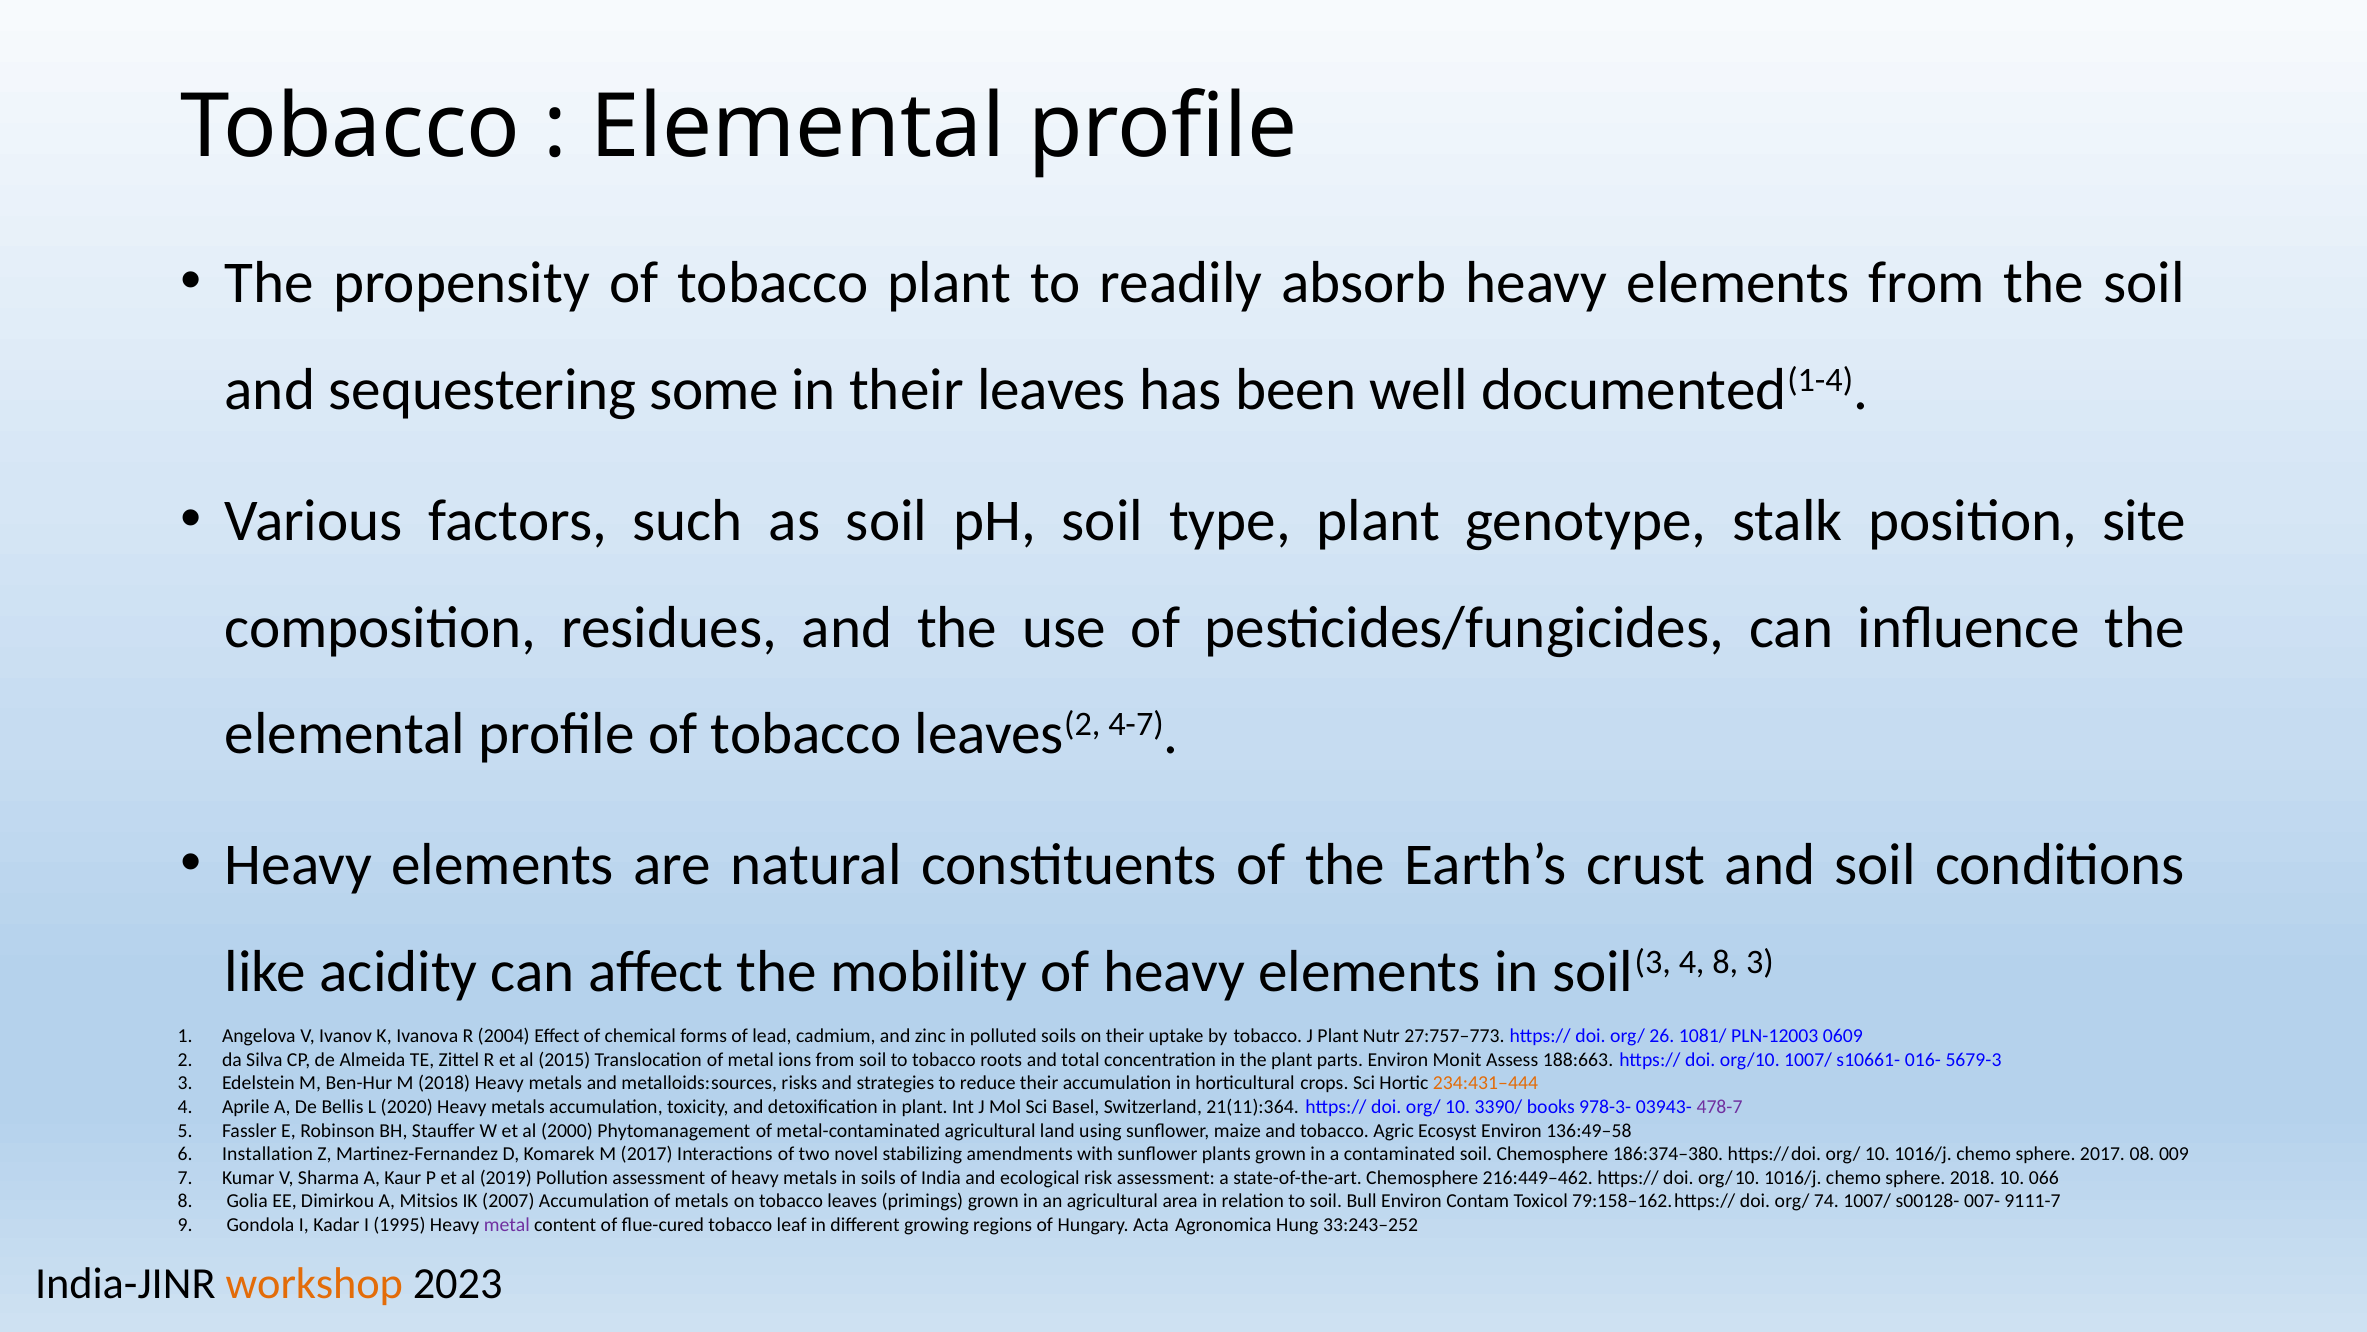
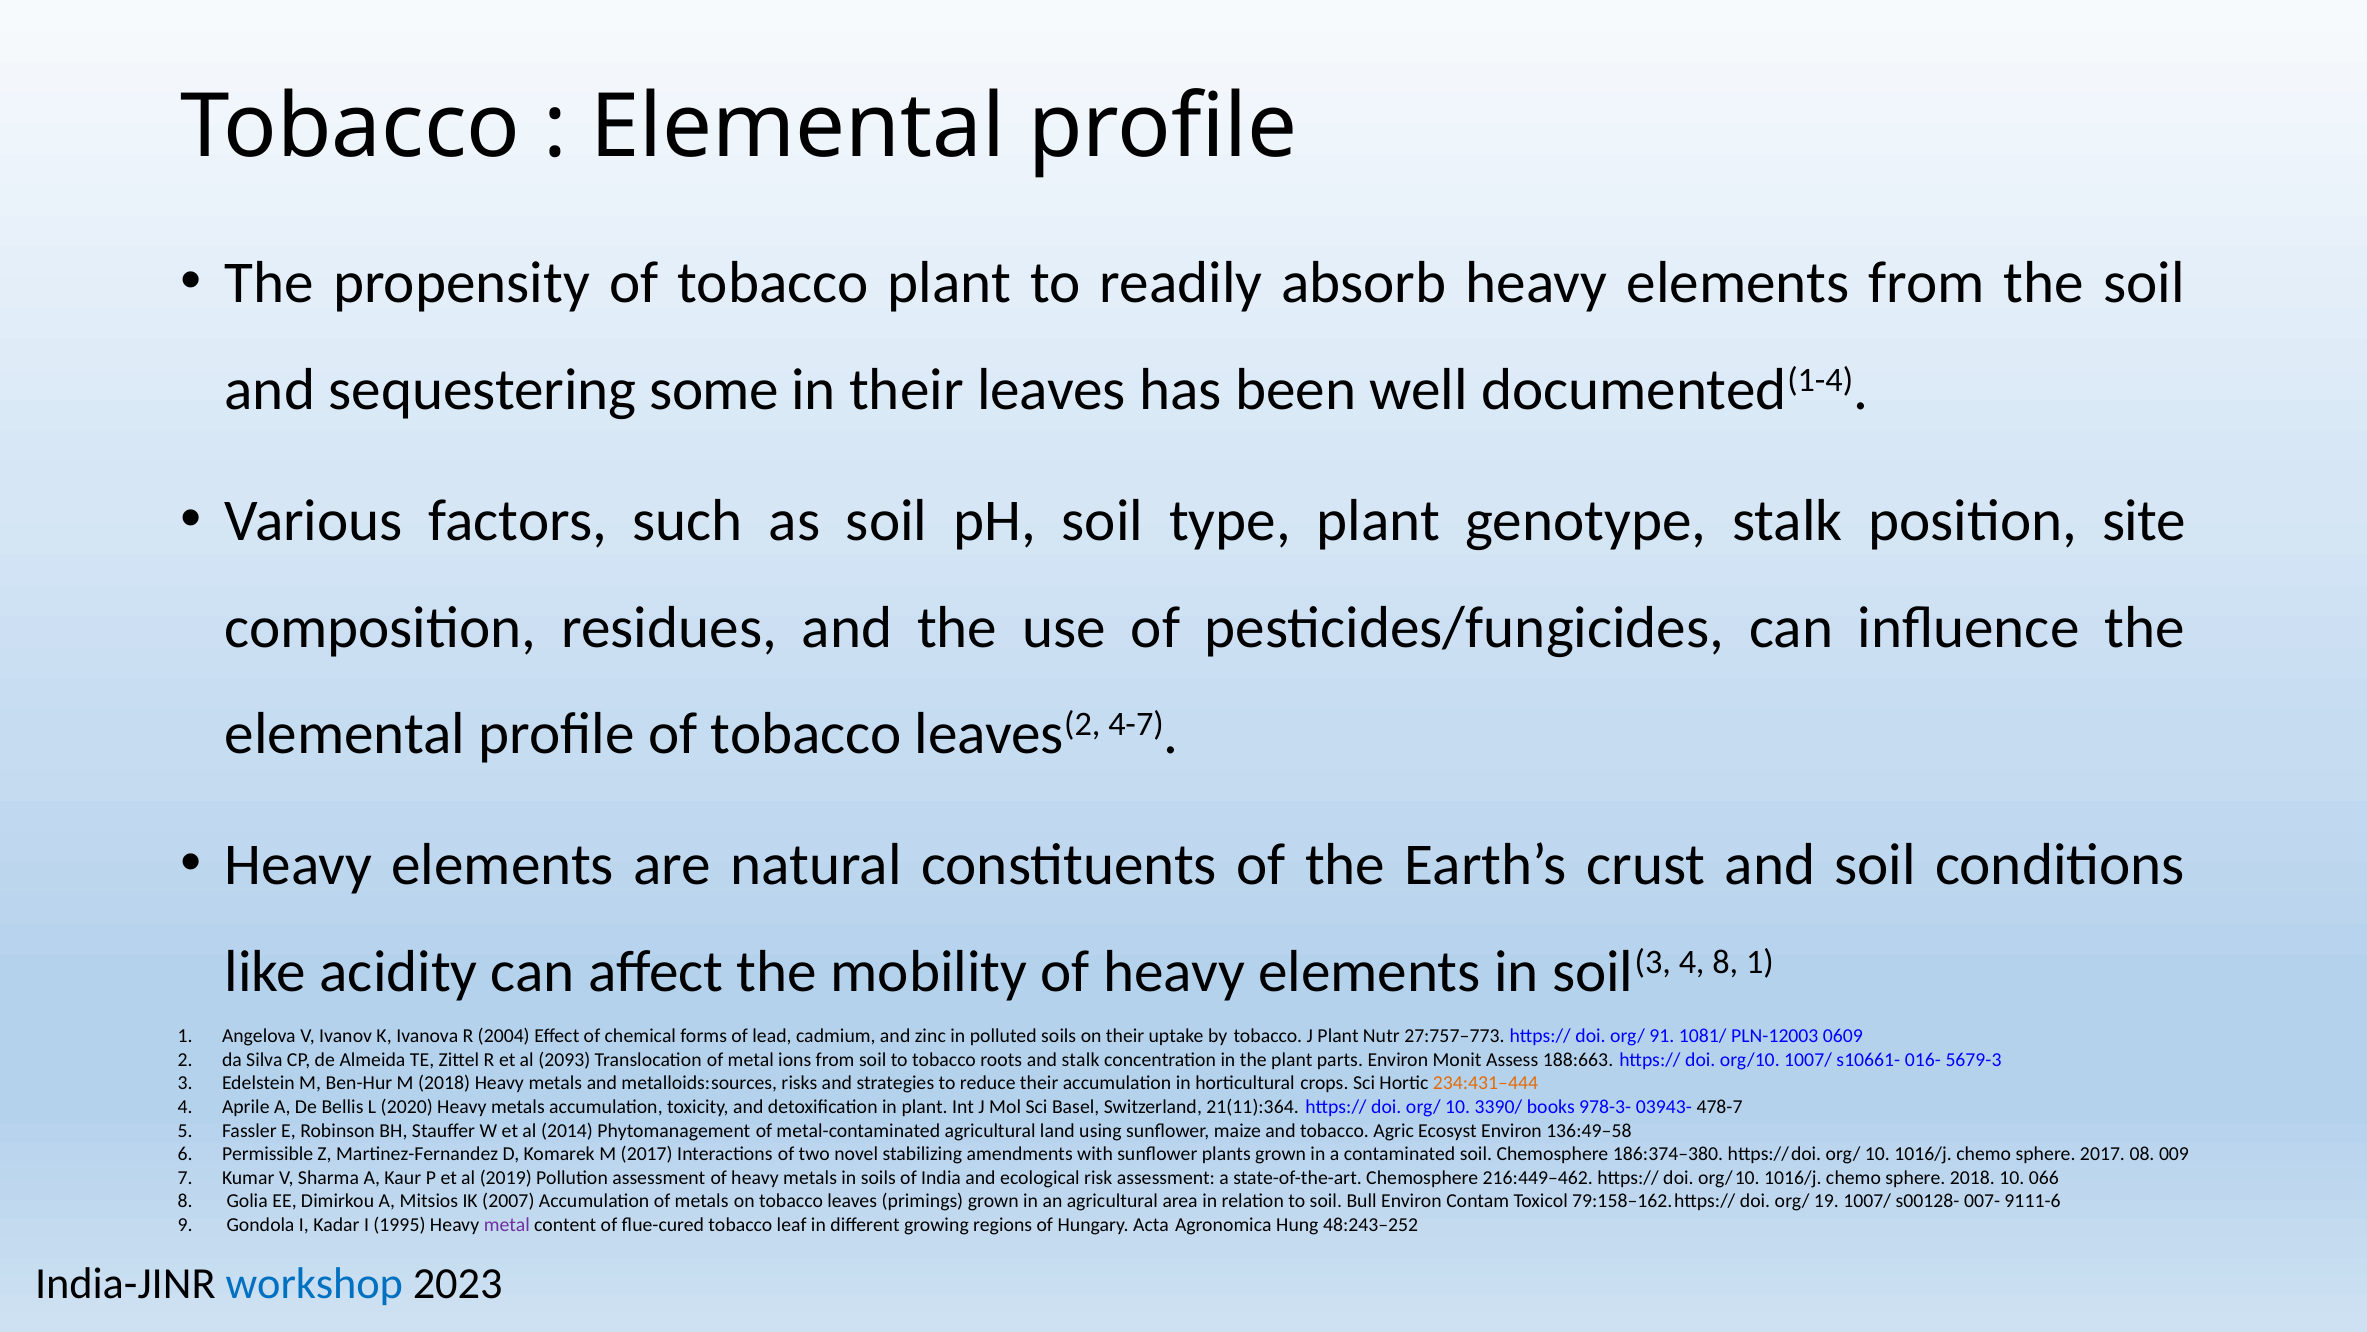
8 3: 3 -> 1 (1760, 962)
26: 26 -> 91 (1662, 1036)
2015: 2015 -> 2093 (564, 1059)
and total: total -> stalk (1081, 1059)
478-7 colour: purple -> black (1720, 1106)
2000: 2000 -> 2014 (567, 1130)
Installation: Installation -> Permissible (268, 1154)
74: 74 -> 19 (1826, 1201)
9111-7: 9111-7 -> 9111-6 (2033, 1201)
33:243–252: 33:243–252 -> 48:243–252 (1371, 1225)
workshop colour: orange -> blue (314, 1283)
